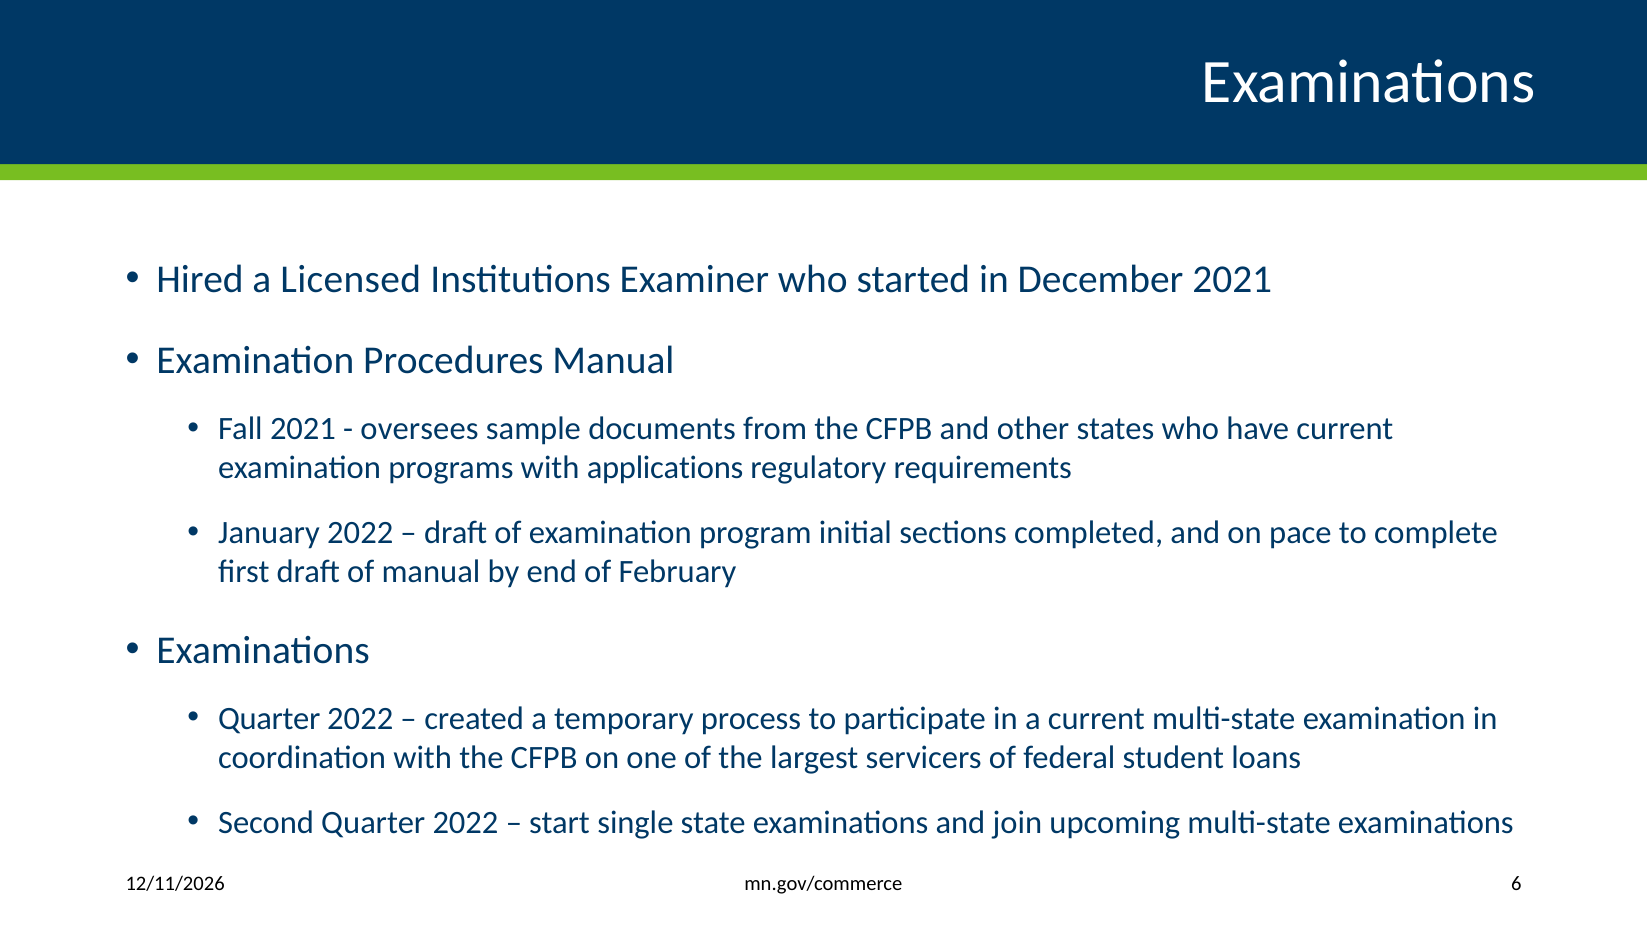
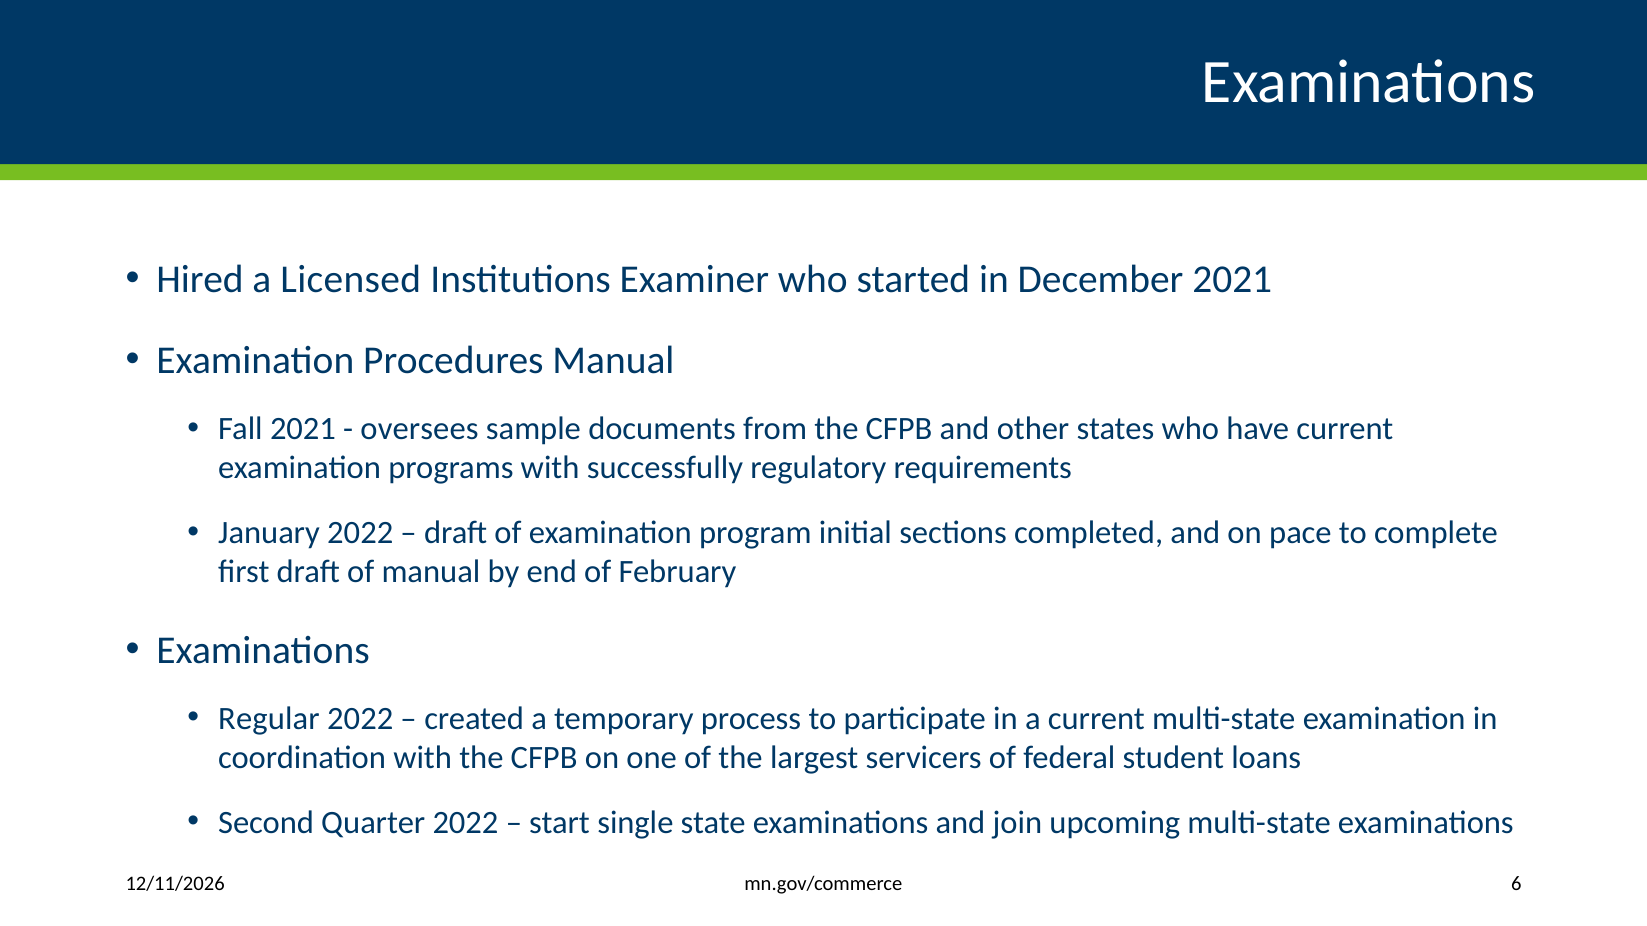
applications: applications -> successfully (665, 468)
Quarter: Quarter -> Regular (269, 719)
